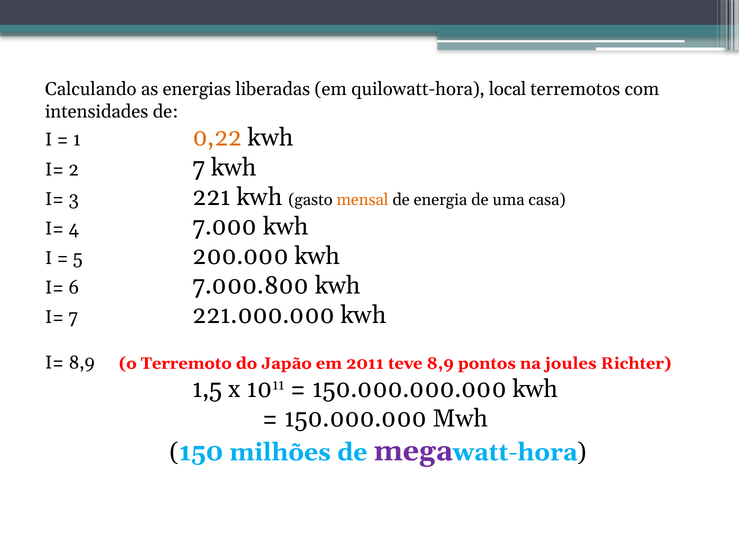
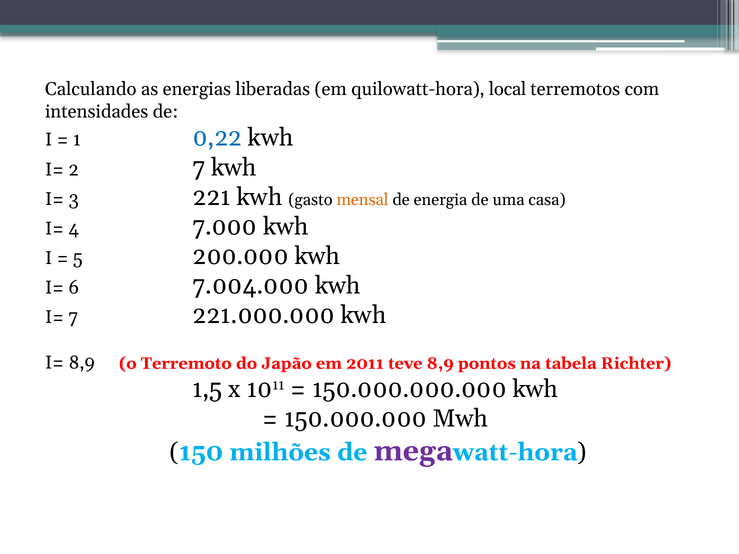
0,22 colour: orange -> blue (217, 138)
7.000.800: 7.000.800 -> 7.004.000 (251, 286)
joules: joules -> tabela (571, 364)
